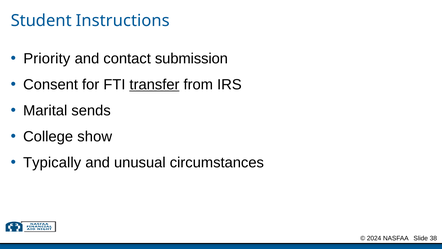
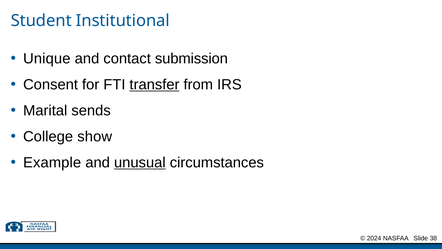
Instructions: Instructions -> Institutional (123, 21)
Priority: Priority -> Unique (47, 59)
Typically: Typically -> Example (52, 162)
unusual underline: none -> present (140, 162)
